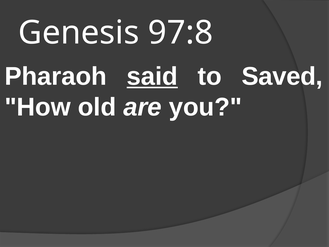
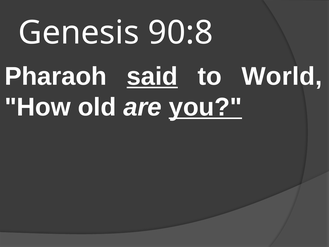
97:8: 97:8 -> 90:8 (181, 33)
Saved: Saved -> World (282, 76)
you underline: none -> present (205, 107)
